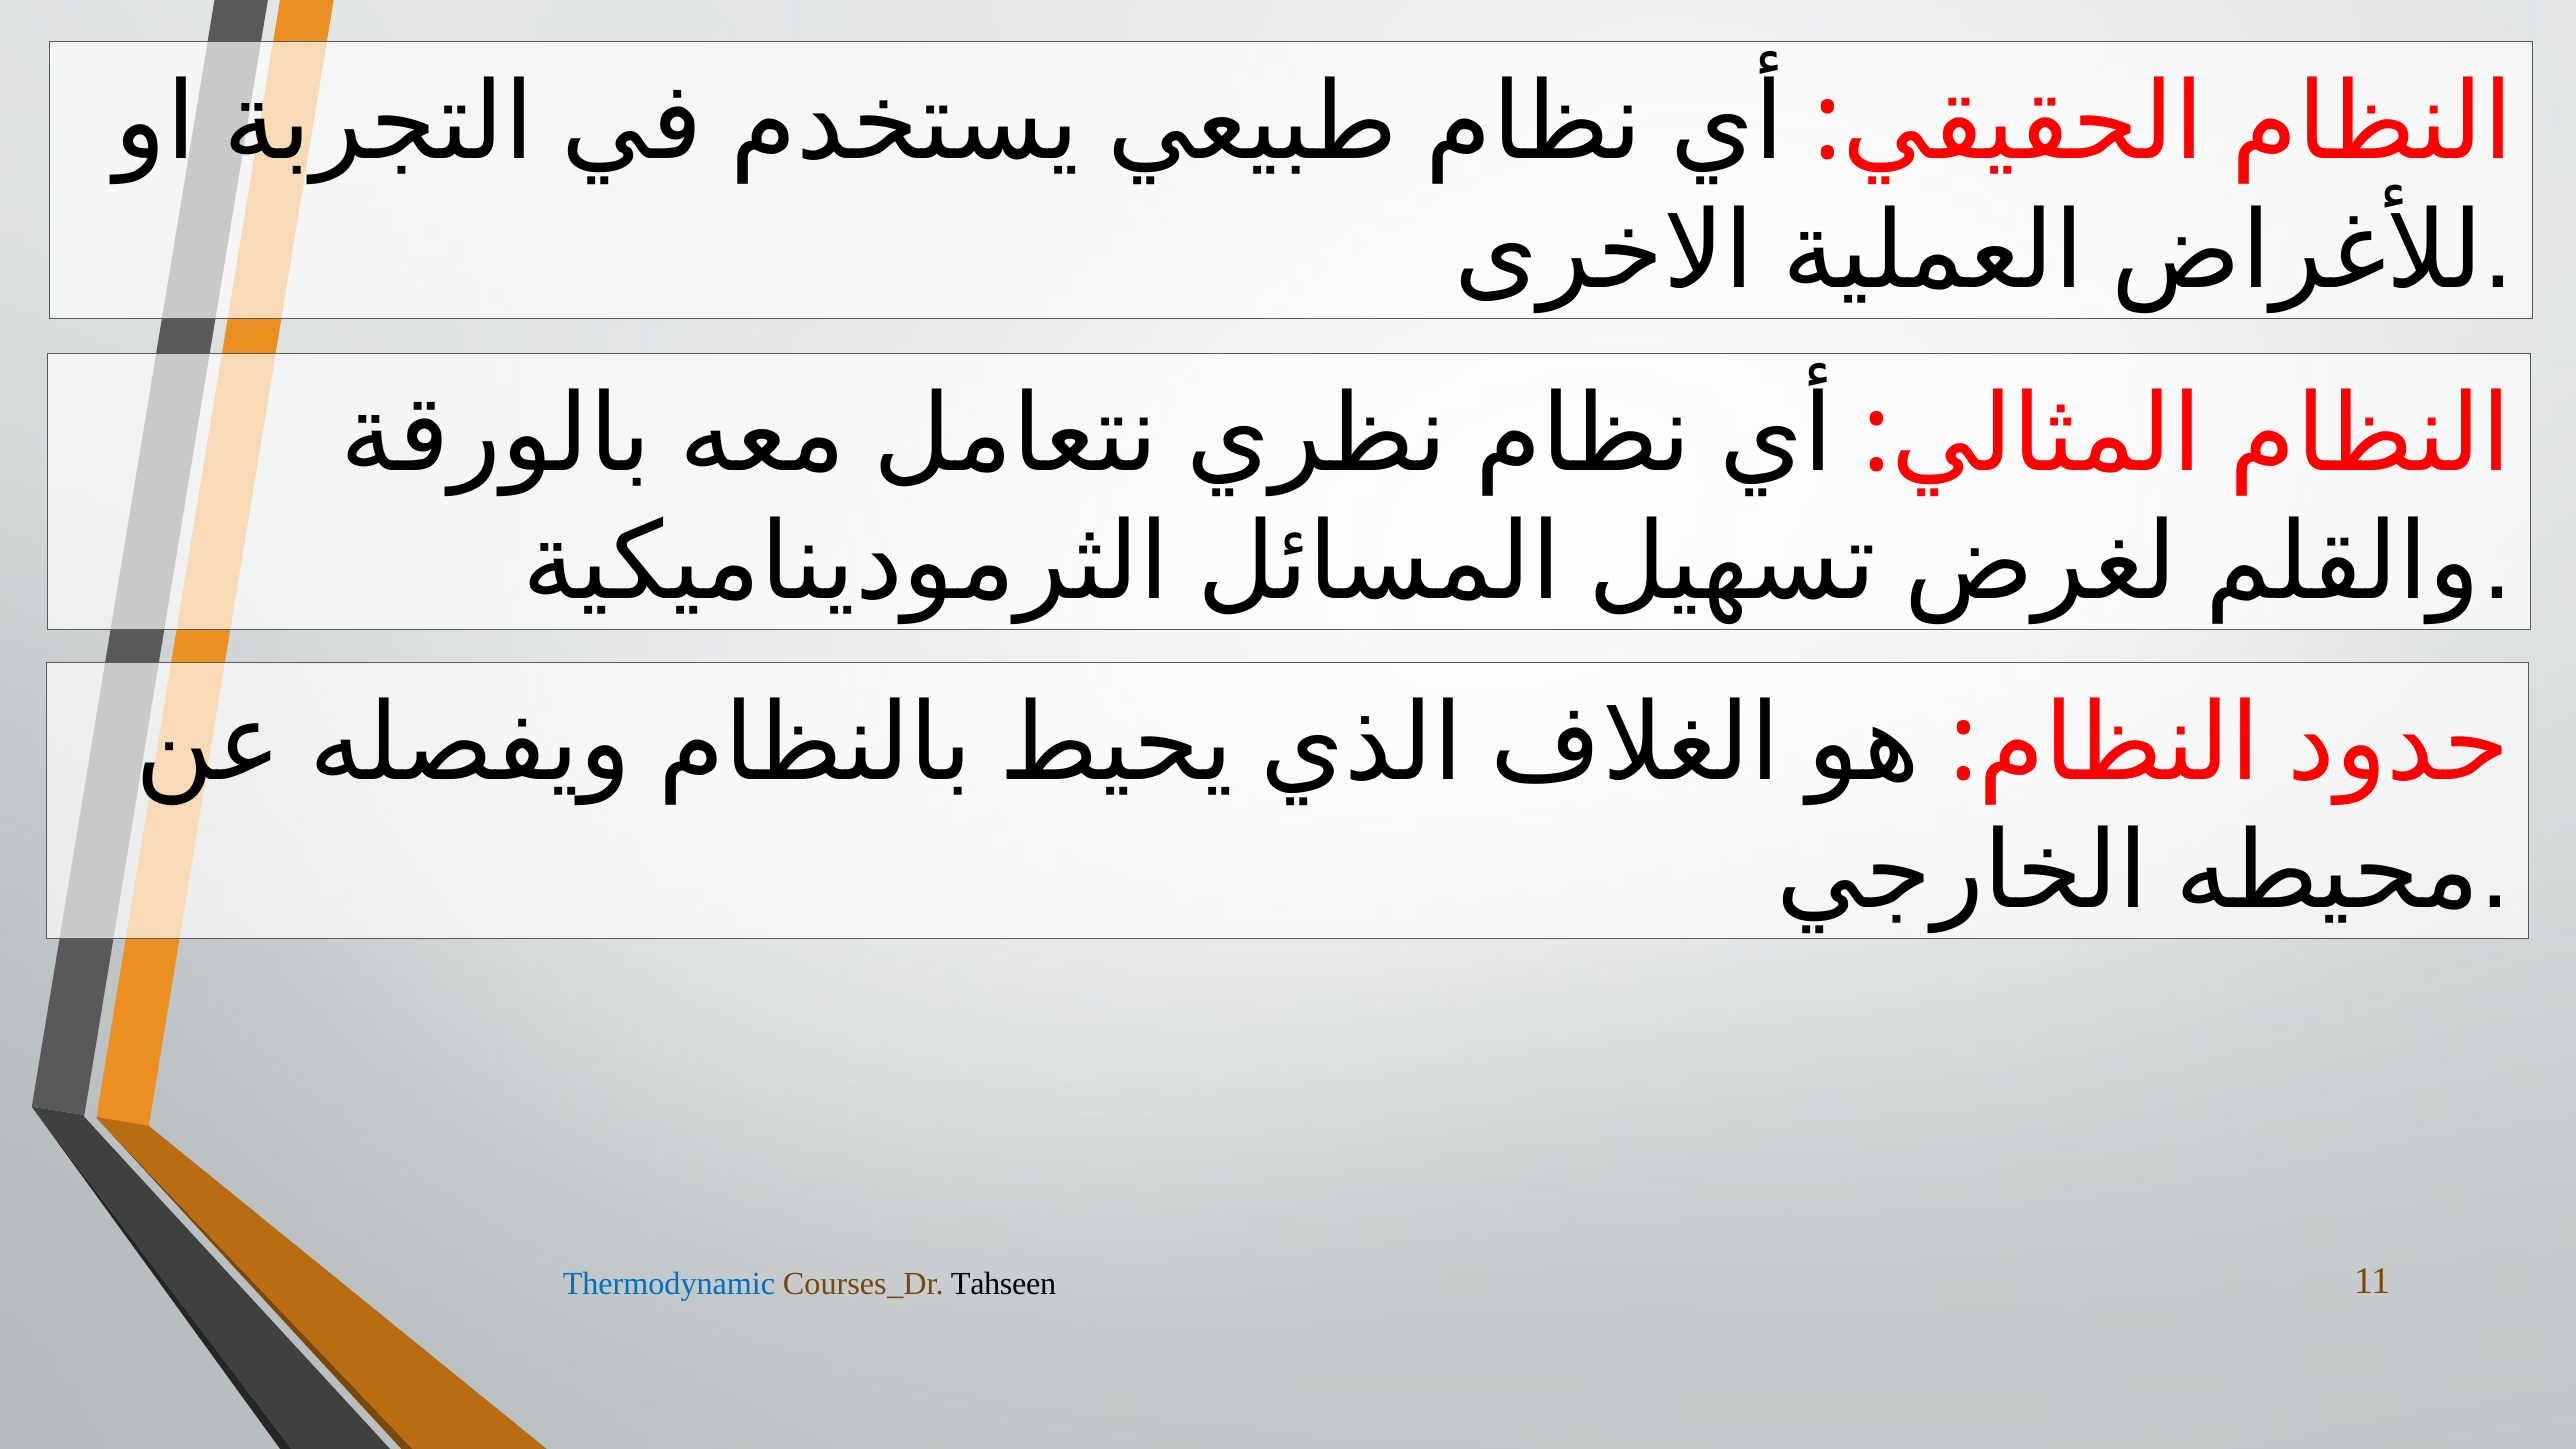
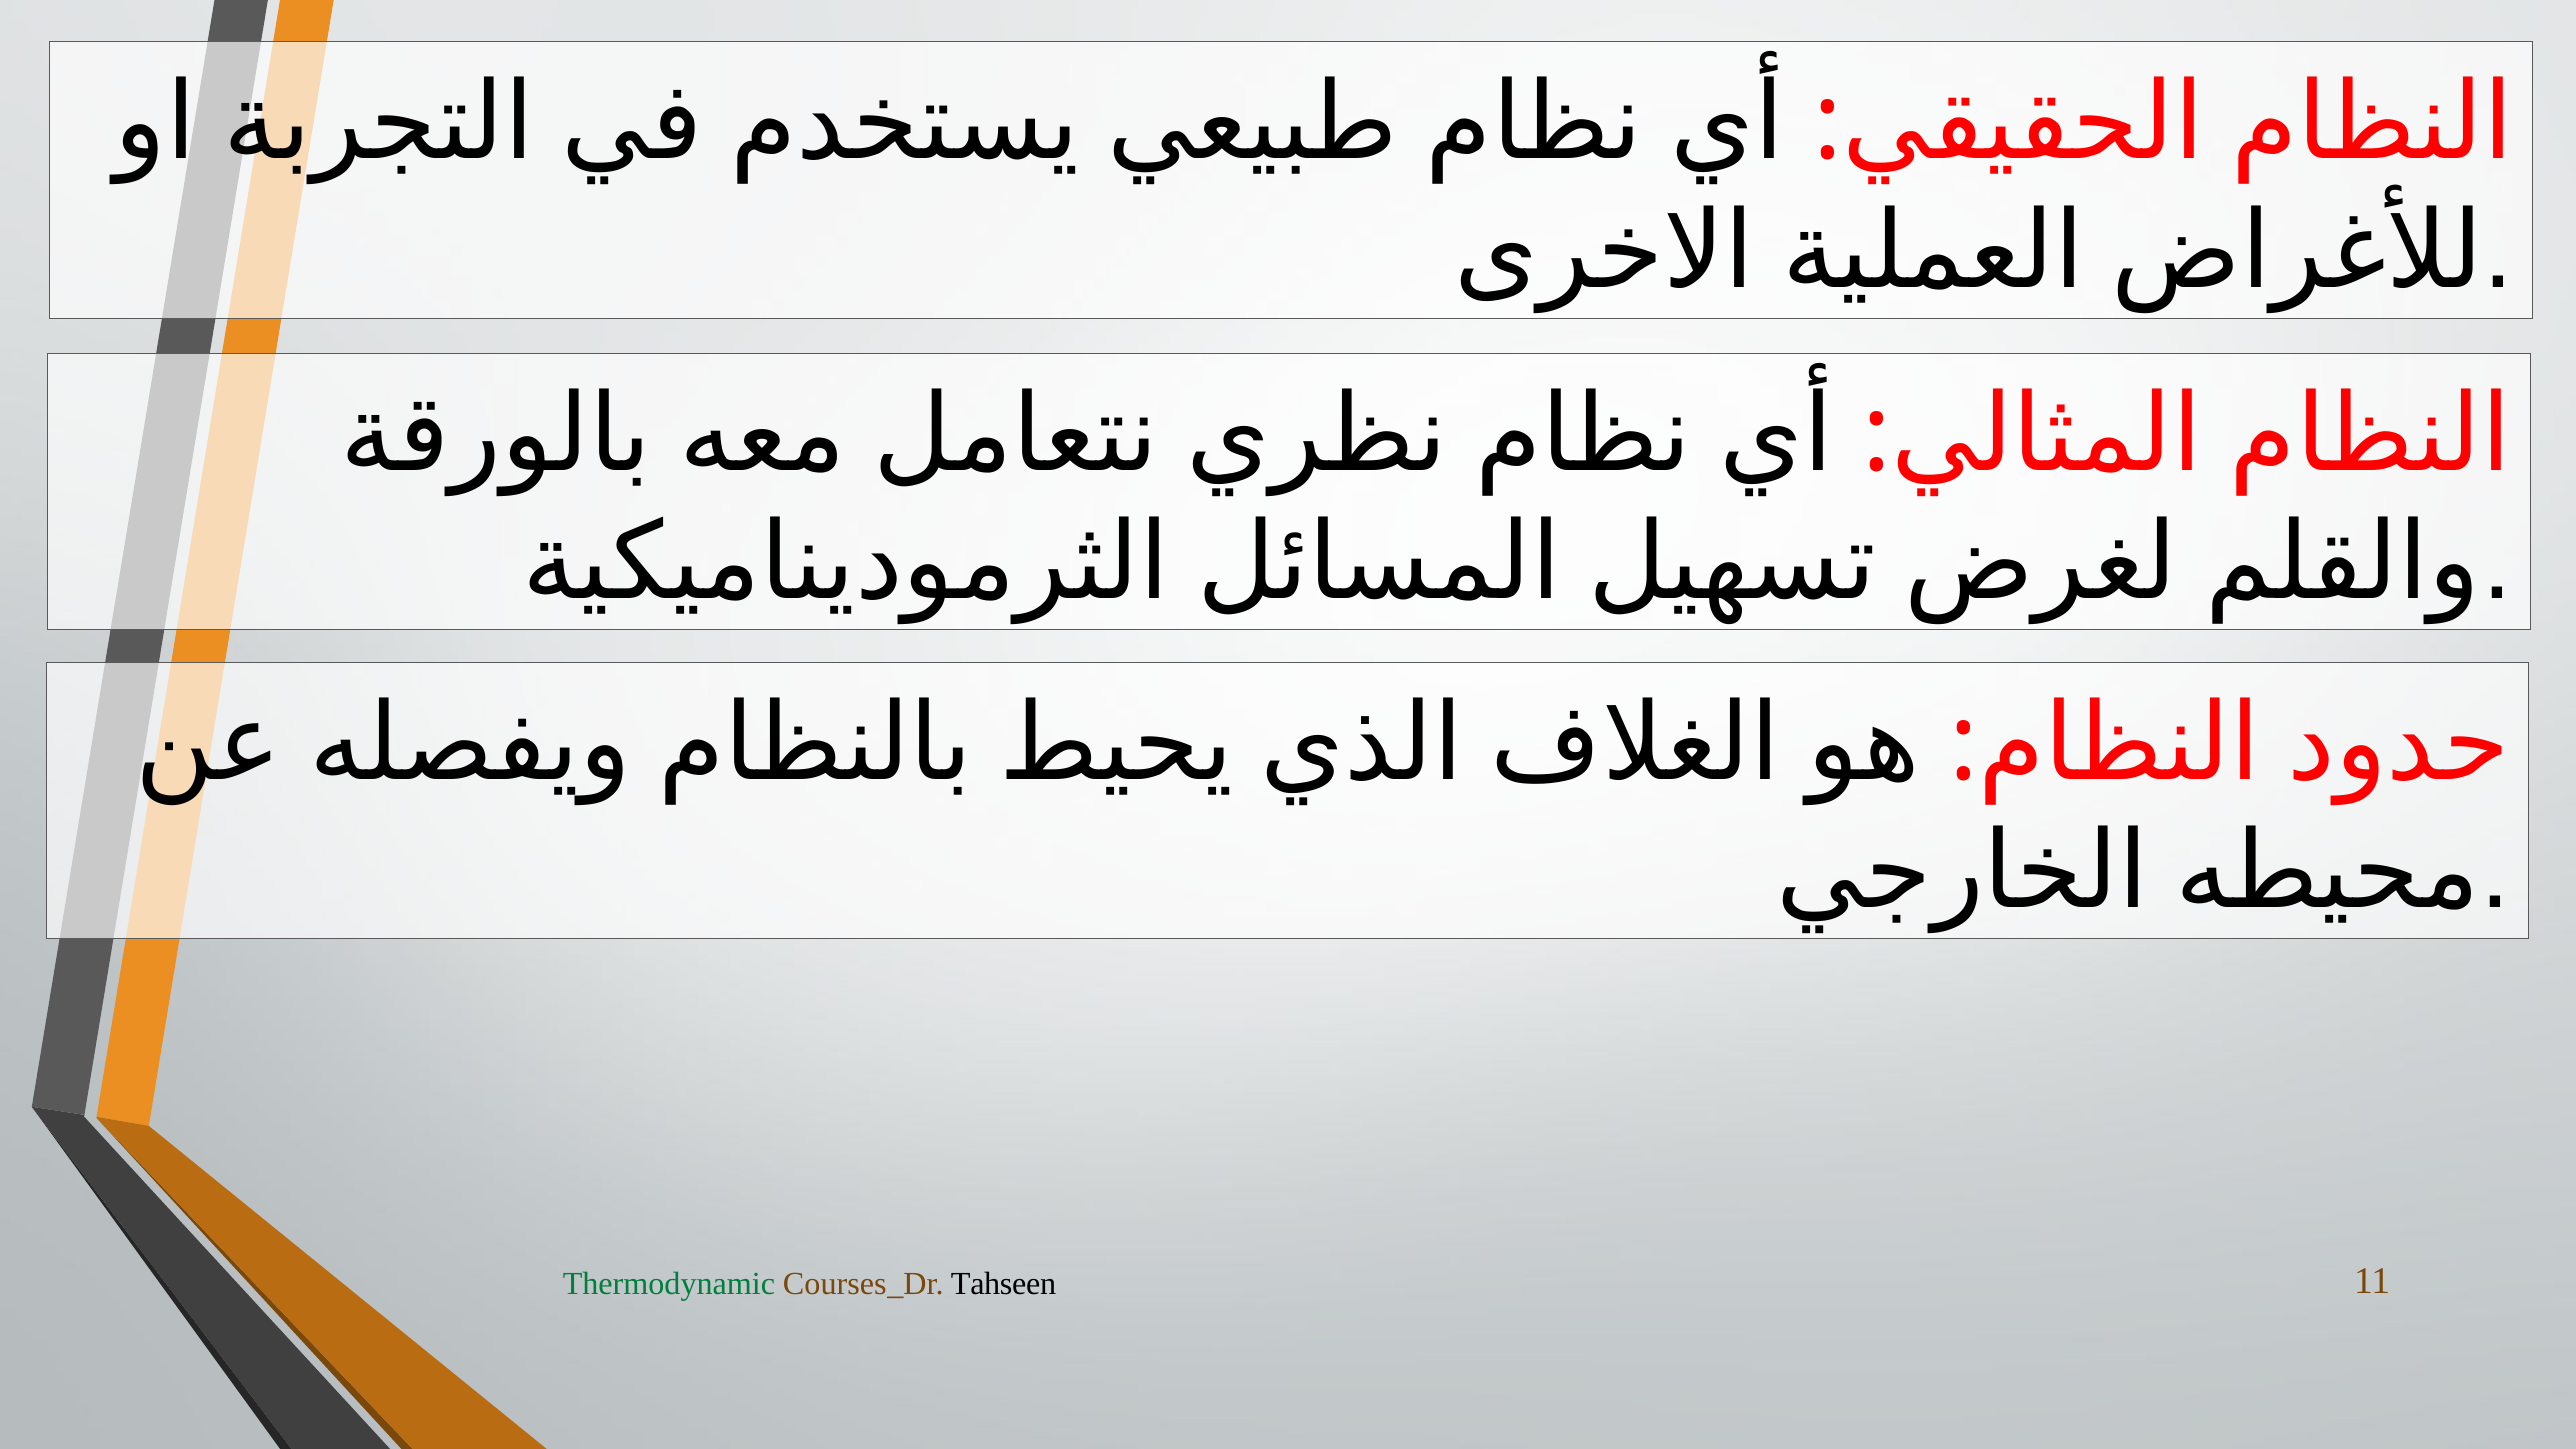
Thermodynamic colour: blue -> green (669, 1284)
